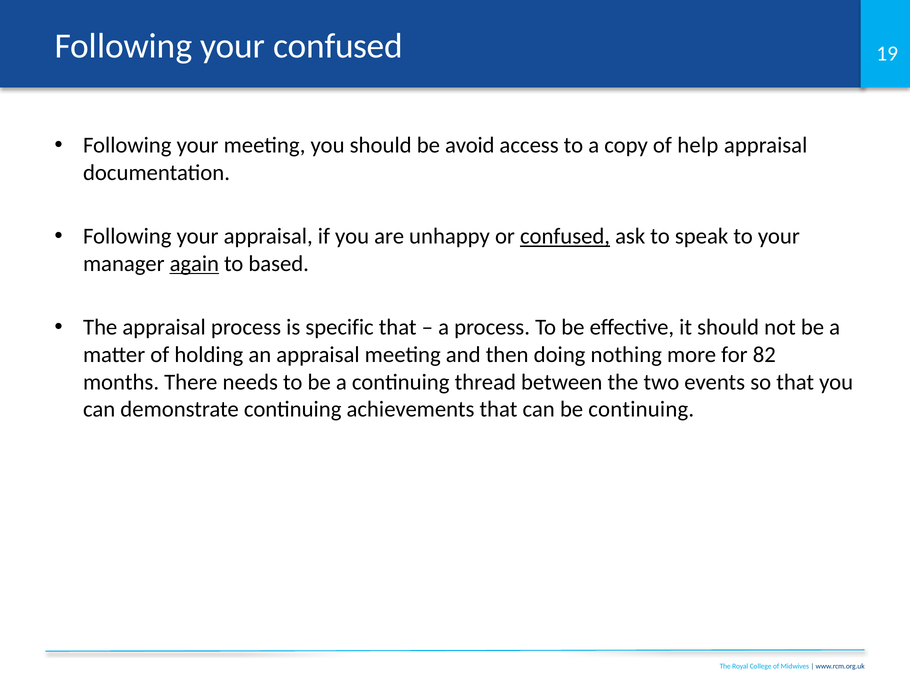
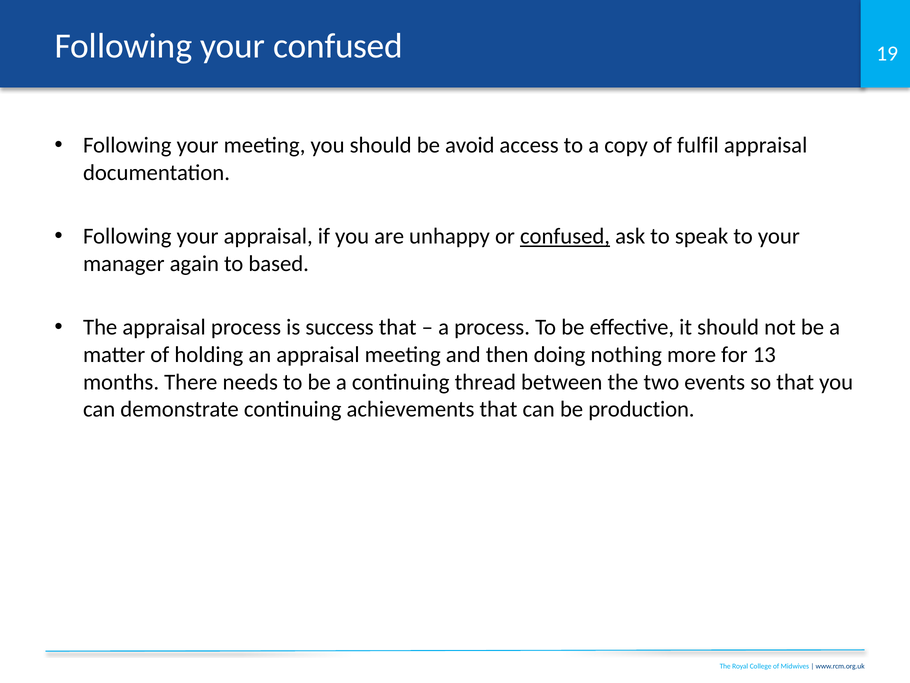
help: help -> fulfil (698, 145)
again underline: present -> none (194, 263)
specific: specific -> success (340, 327)
82: 82 -> 13 (764, 354)
be continuing: continuing -> production (641, 409)
